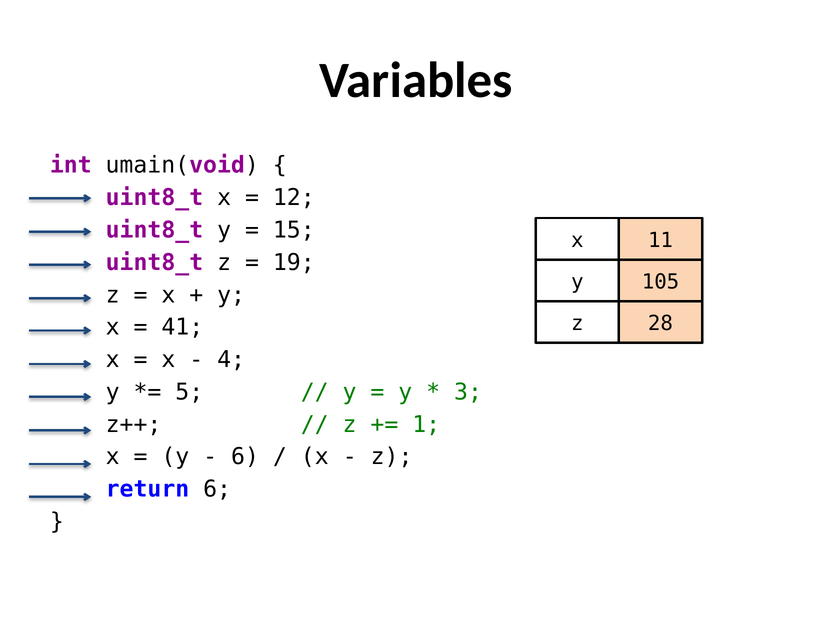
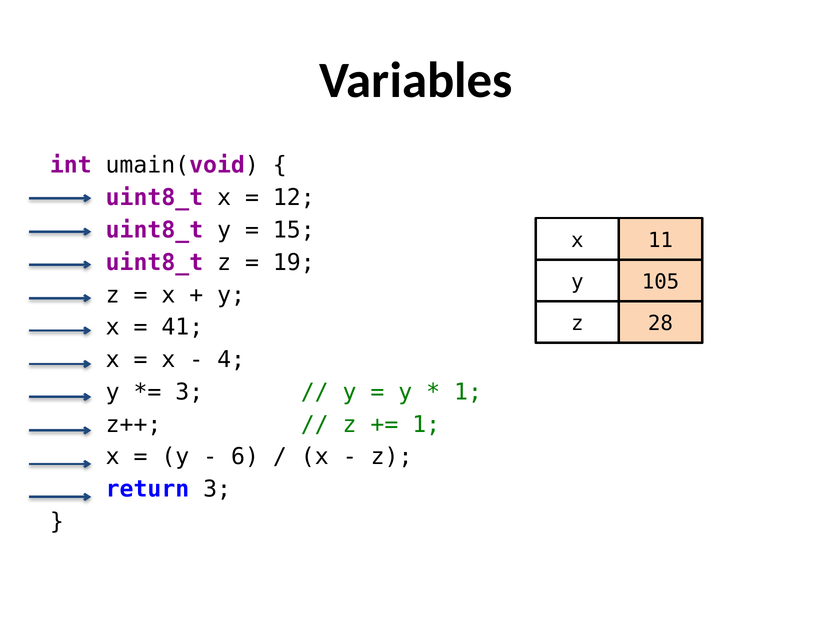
5: 5 -> 3 (189, 392)
3: 3 -> 1 (468, 392)
return 6: 6 -> 3 (217, 489)
